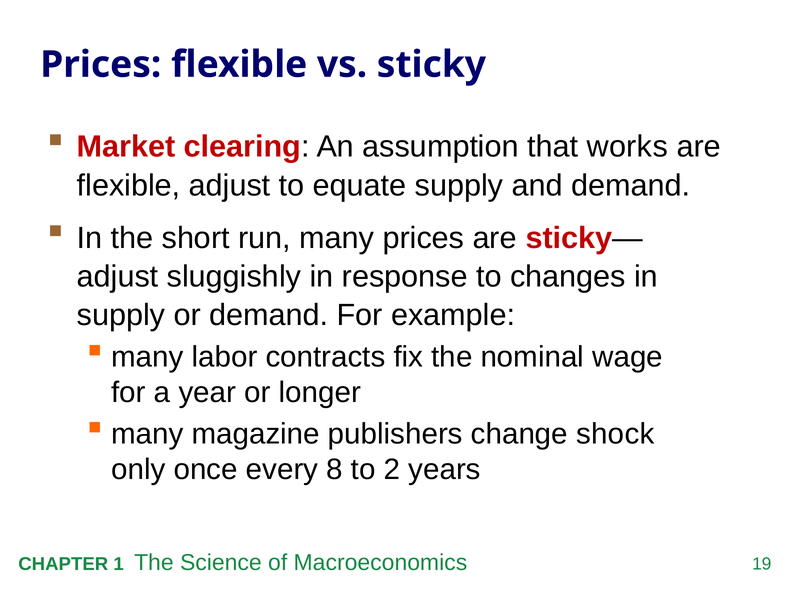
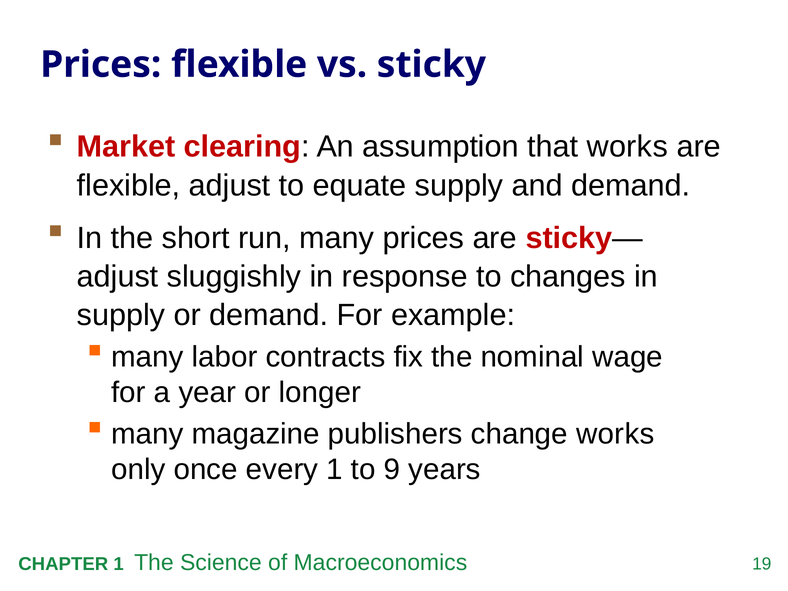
change shock: shock -> works (615, 434)
every 8: 8 -> 1 (335, 470)
2: 2 -> 9 (392, 470)
